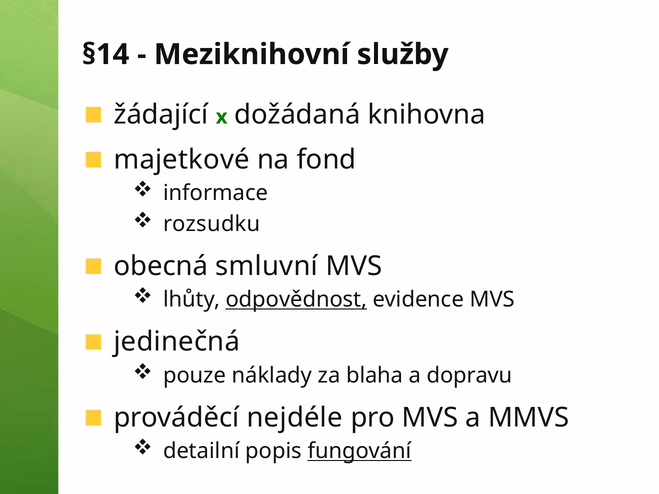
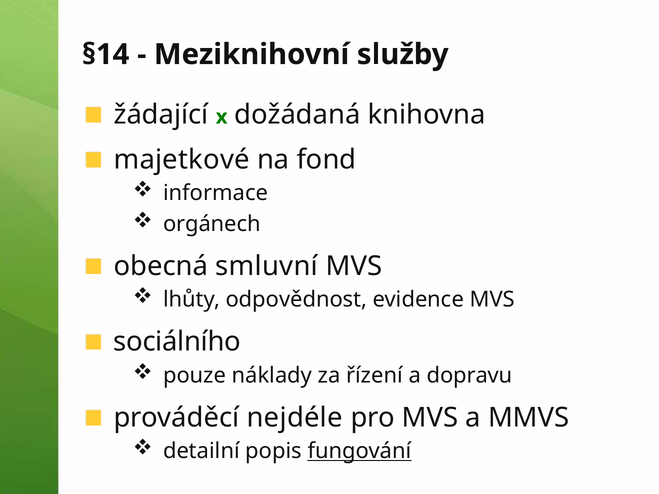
rozsudku: rozsudku -> orgánech (212, 224)
odpovědnost underline: present -> none (296, 300)
jedinečná: jedinečná -> sociálního (177, 342)
blaha: blaha -> řízení (375, 376)
